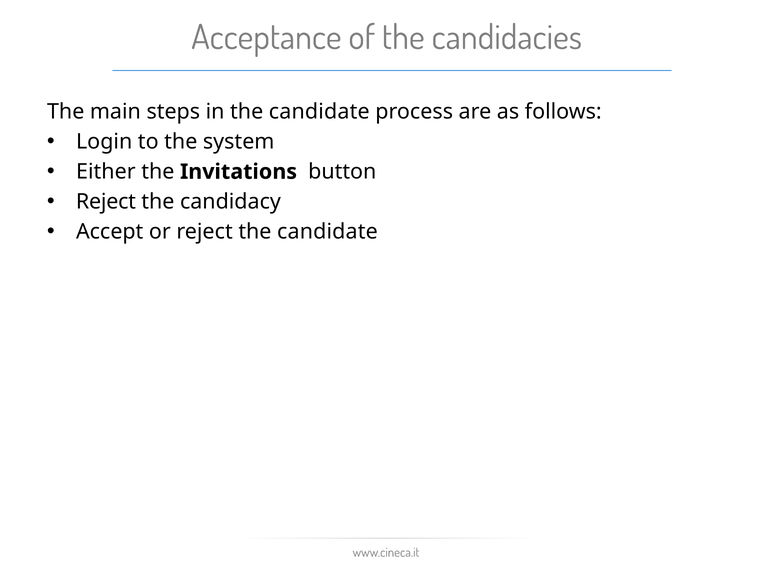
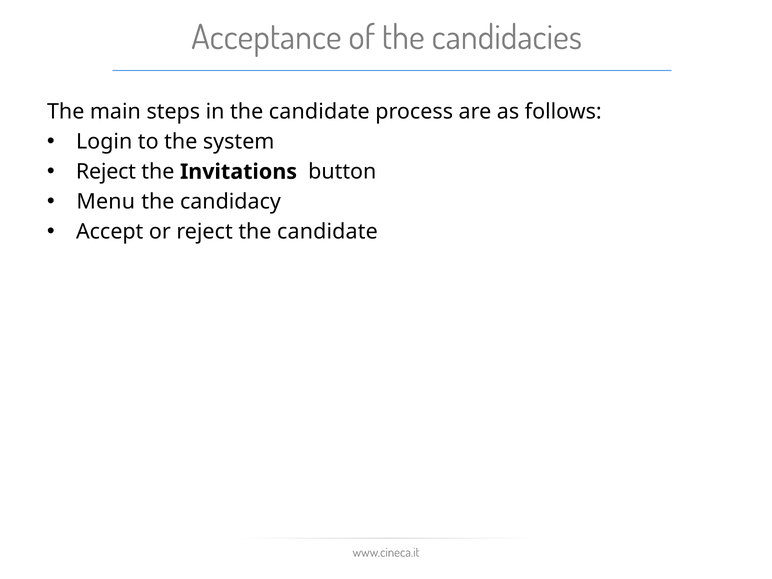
Either: Either -> Reject (106, 172)
Reject: Reject -> Menu (106, 202)
